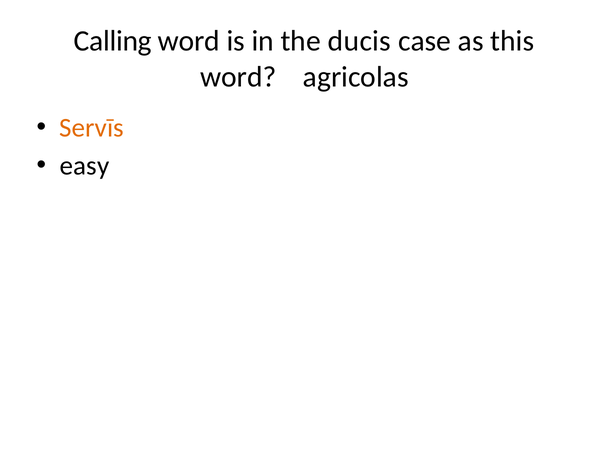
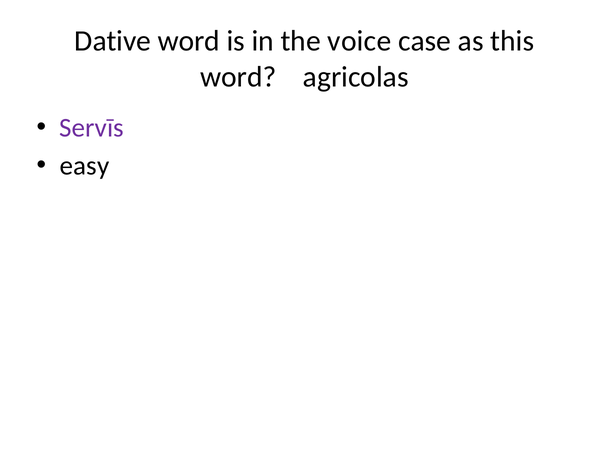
Calling: Calling -> Dative (113, 41)
ducis: ducis -> voice (359, 41)
Servīs colour: orange -> purple (92, 128)
